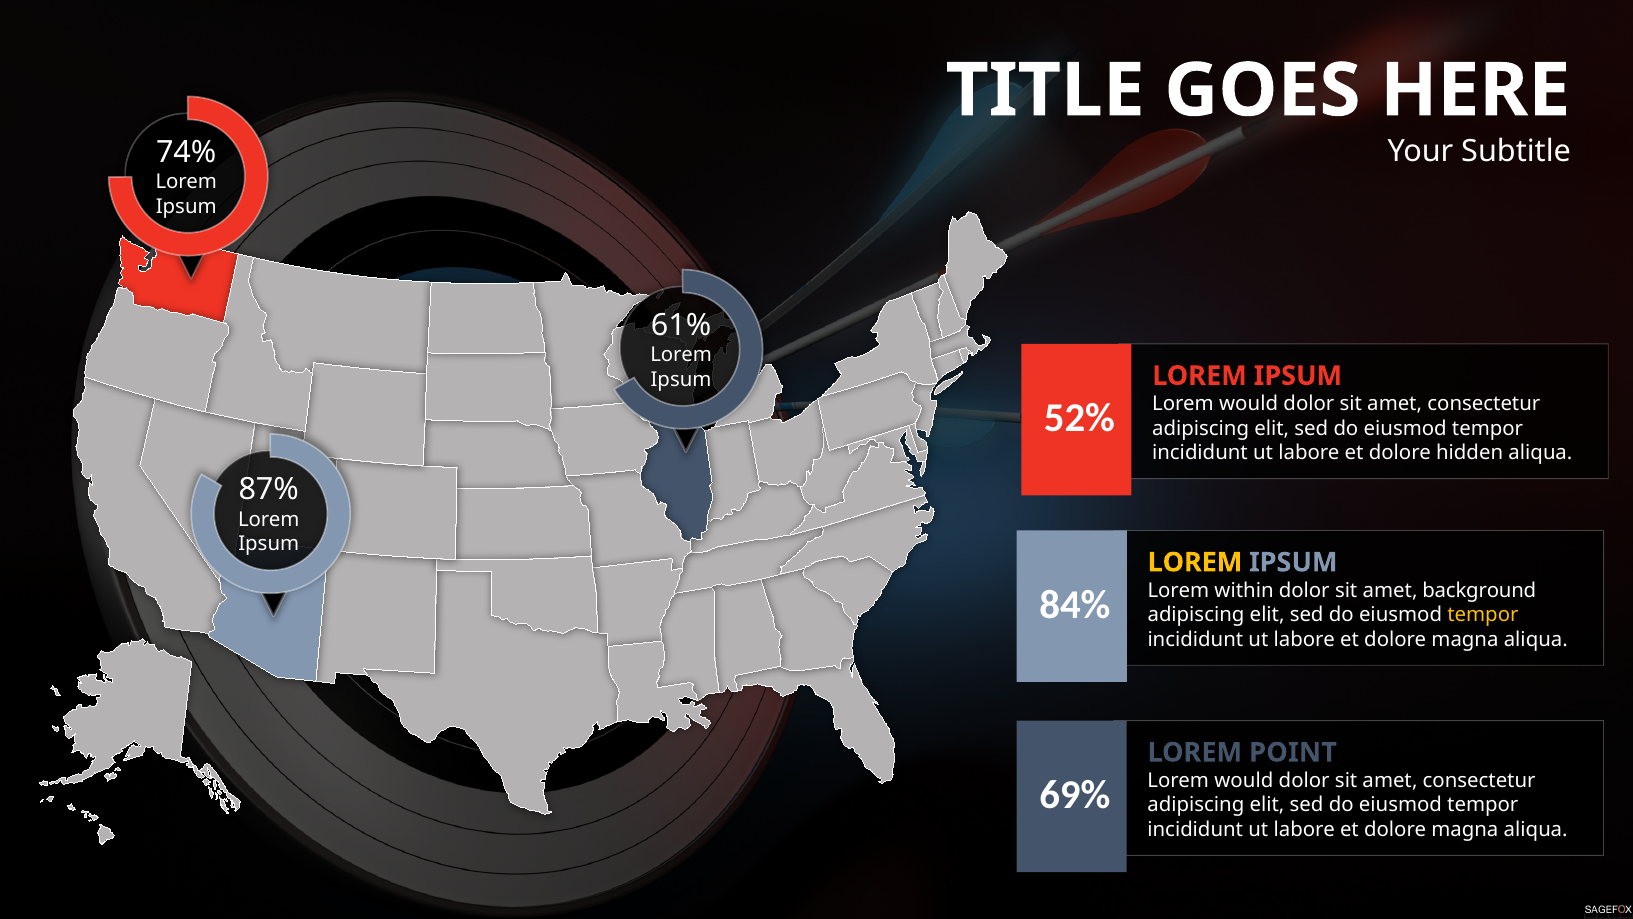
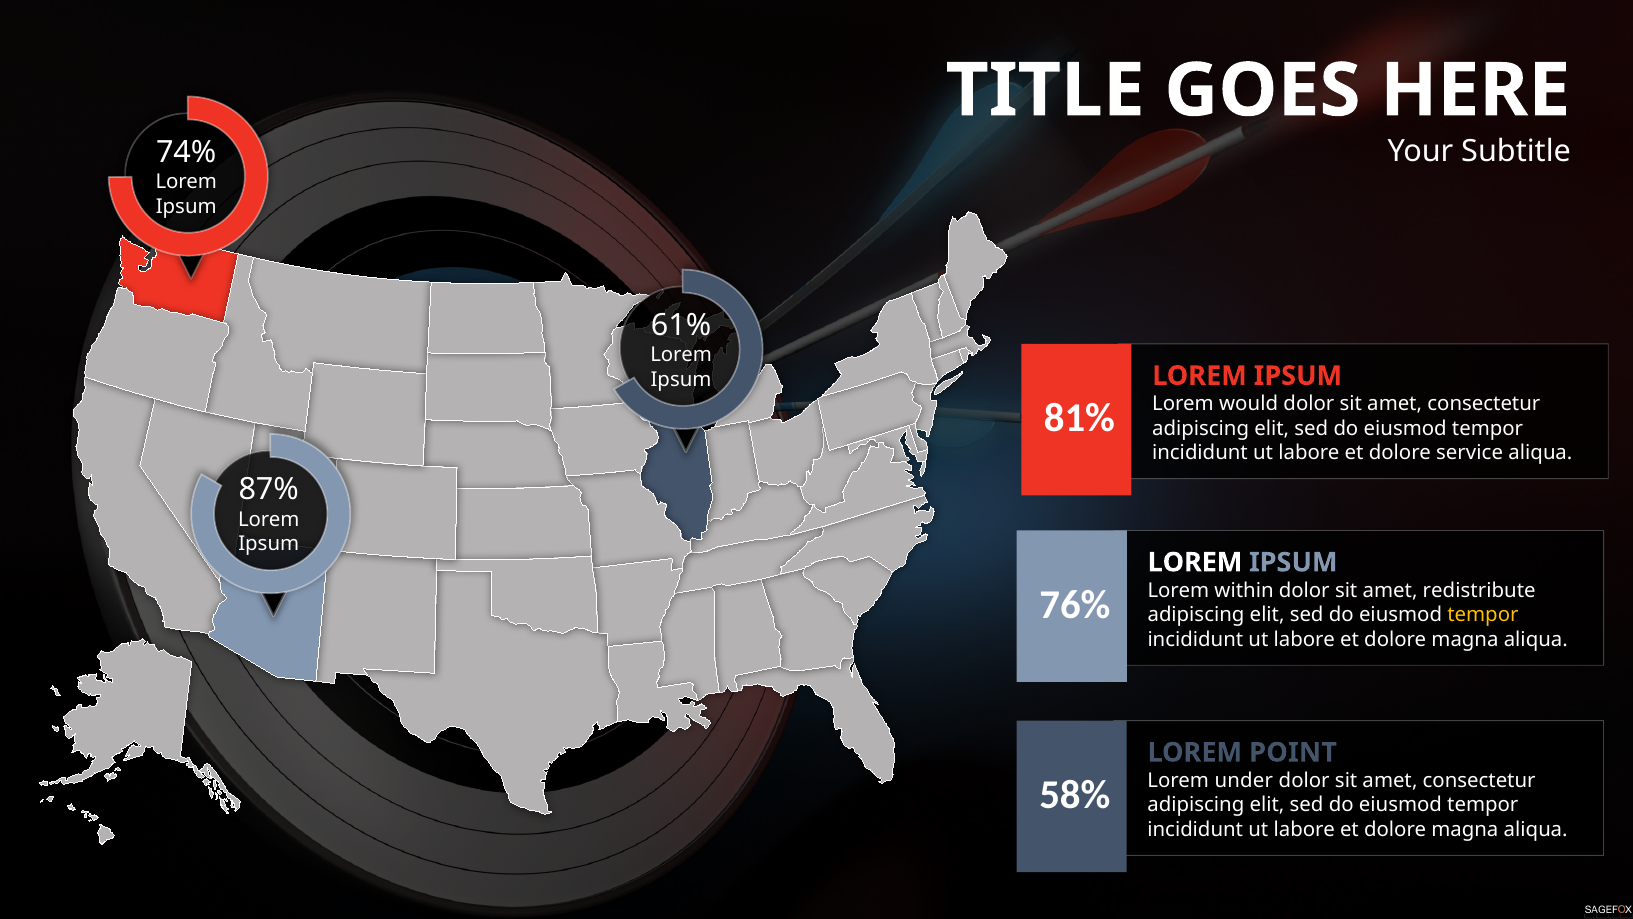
52%: 52% -> 81% (1079, 418)
hidden: hidden -> service (1470, 453)
LOREM colour: yellow -> white (1195, 562)
background: background -> redistribute (1479, 590)
84%: 84% -> 76% (1075, 605)
would: would -> under (1244, 780)
69%: 69% -> 58% (1075, 795)
